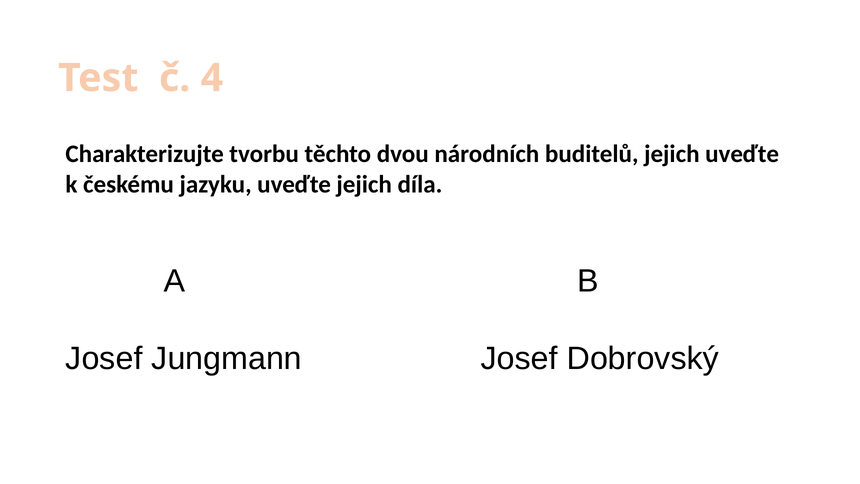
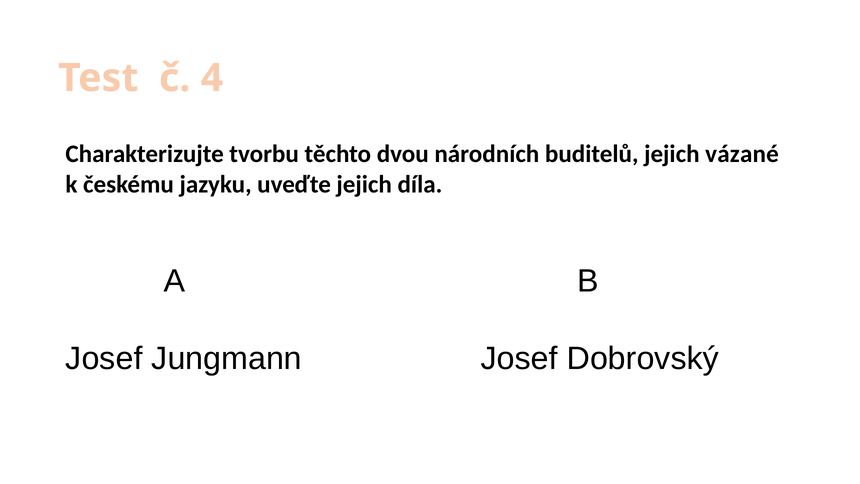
jejich uveďte: uveďte -> vázané (742, 154)
